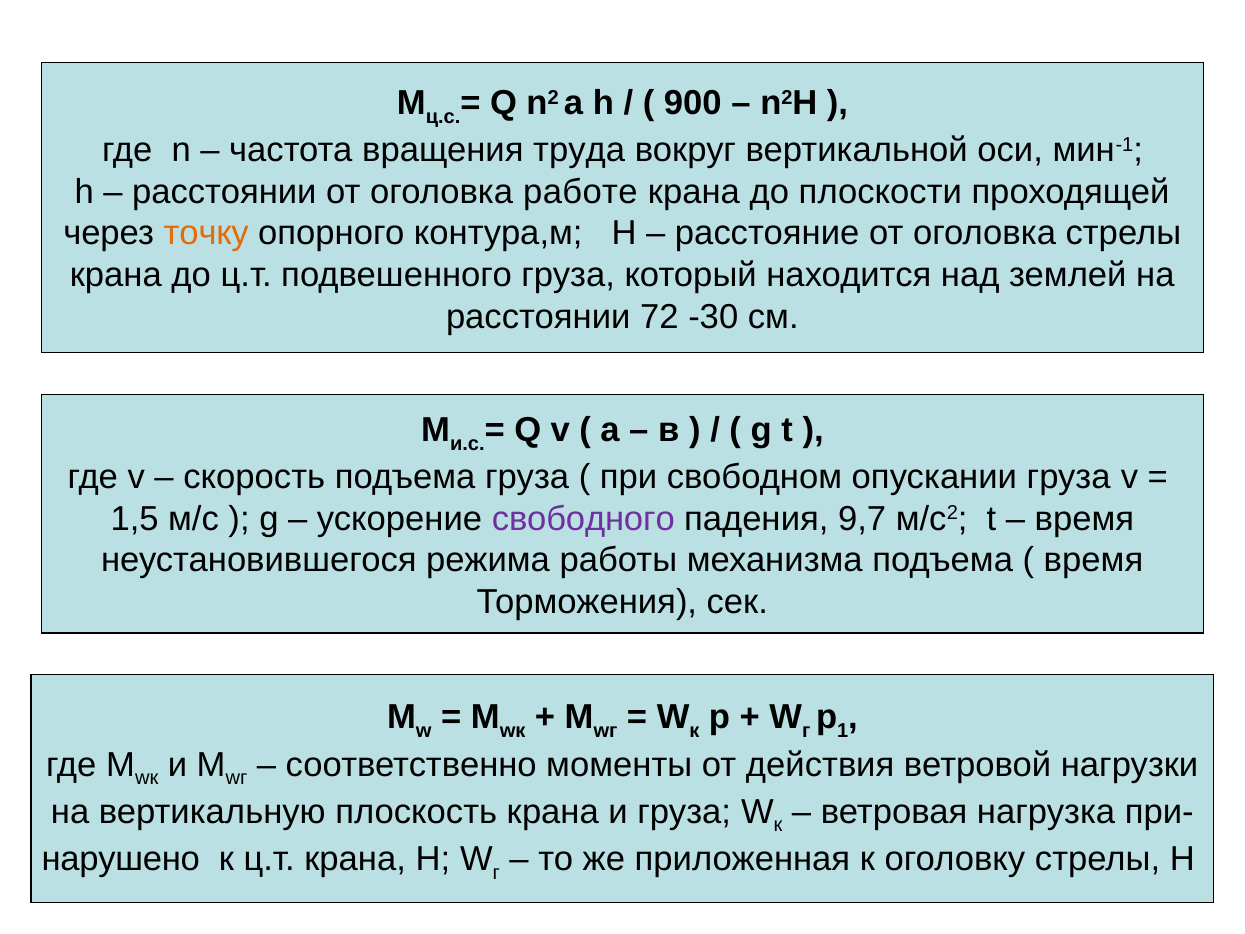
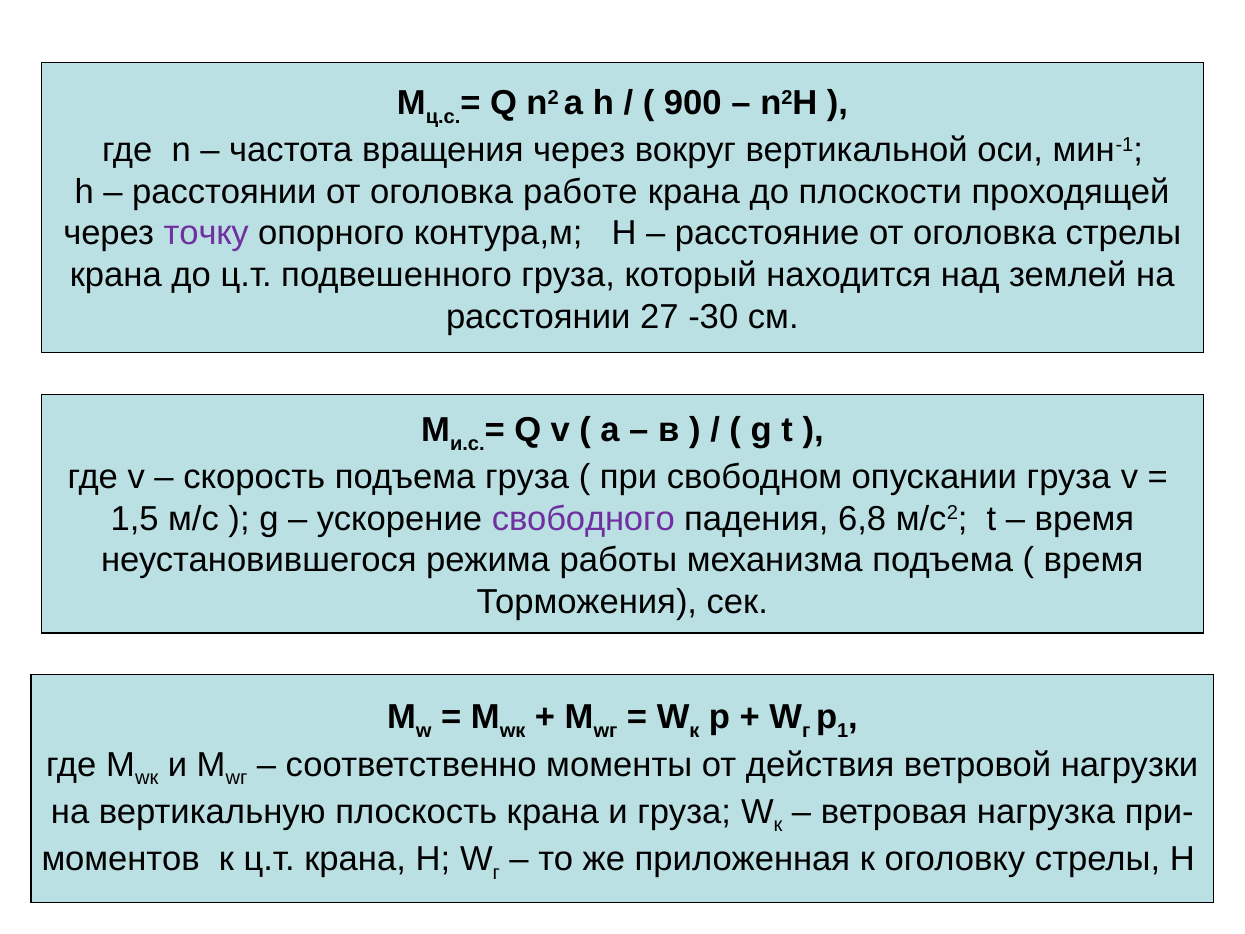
вращения труда: труда -> через (579, 150)
точку colour: orange -> purple (206, 234)
72: 72 -> 27 (659, 317)
9,7: 9,7 -> 6,8 (862, 519)
нарушено: нарушено -> моментов (121, 859)
